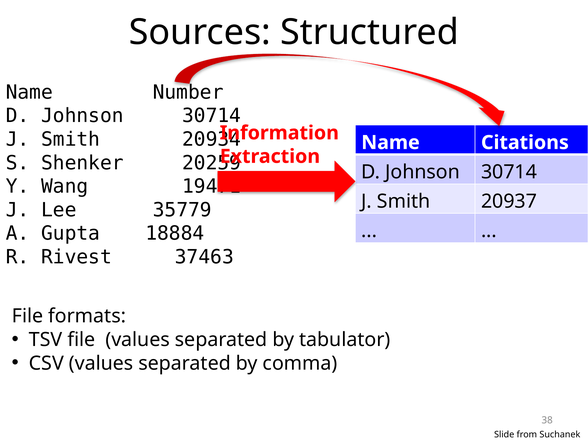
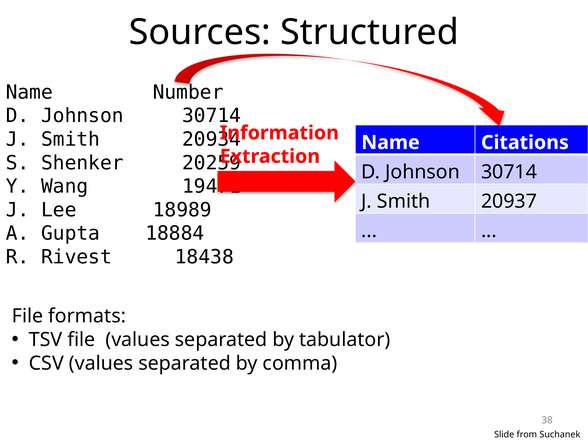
35779: 35779 -> 18989 (182, 210)
37463: 37463 -> 18438 (204, 257)
